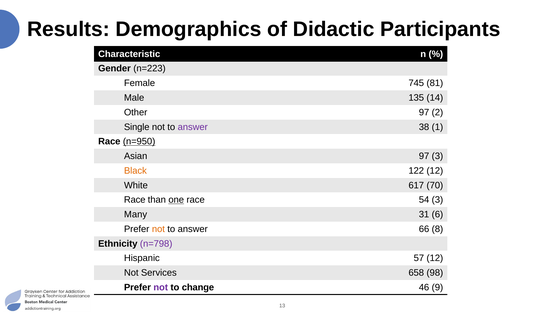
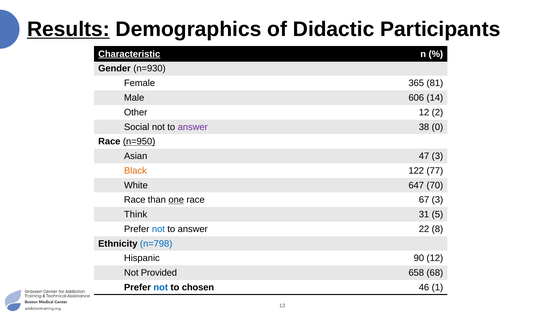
Results underline: none -> present (68, 29)
Characteristic underline: none -> present (129, 54)
n=223: n=223 -> n=930 (150, 69)
745: 745 -> 365 (416, 83)
135: 135 -> 606 (416, 98)
Other 97: 97 -> 12 (424, 112)
Single: Single -> Social (137, 127)
1: 1 -> 0 (437, 127)
Asian 97: 97 -> 47 (424, 156)
122 12: 12 -> 77 (435, 171)
617: 617 -> 647 (416, 185)
54: 54 -> 67 (424, 200)
Many: Many -> Think (136, 214)
6: 6 -> 5 (437, 214)
not colour: orange -> blue (158, 229)
66: 66 -> 22 (424, 229)
n=798 colour: purple -> blue (156, 244)
57: 57 -> 90 (419, 258)
Services: Services -> Provided (159, 273)
98: 98 -> 68 (435, 273)
not colour: purple -> blue (161, 287)
change: change -> chosen (198, 287)
9: 9 -> 1 (437, 287)
